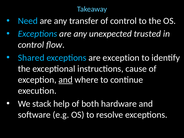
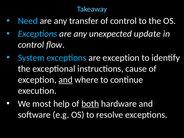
trusted: trusted -> update (147, 34)
Shared: Shared -> System (31, 58)
stack: stack -> most (42, 104)
both underline: none -> present (90, 104)
